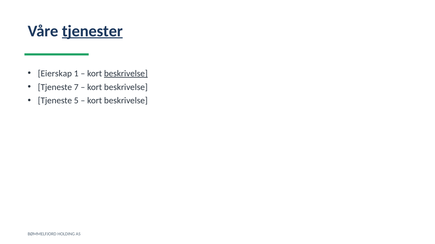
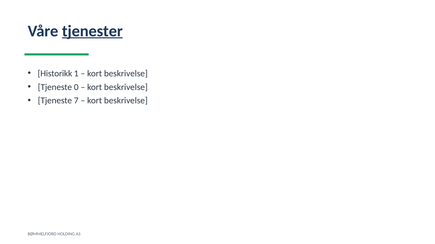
Eierskap: Eierskap -> Historikk (55, 74)
beskrivelse underline: present -> none (126, 74)
7: 7 -> 0 (76, 87)
5: 5 -> 7 (76, 101)
